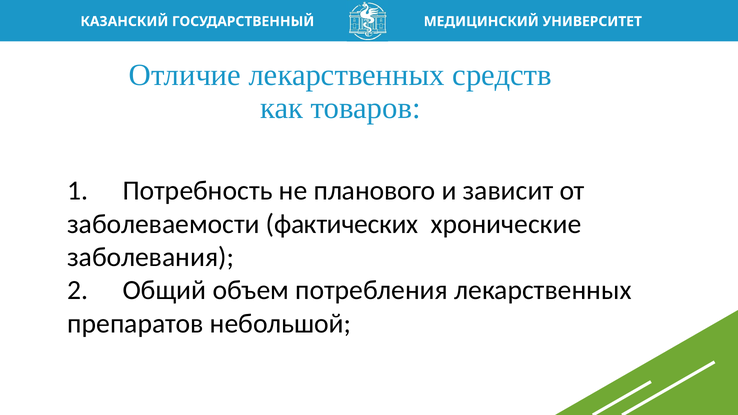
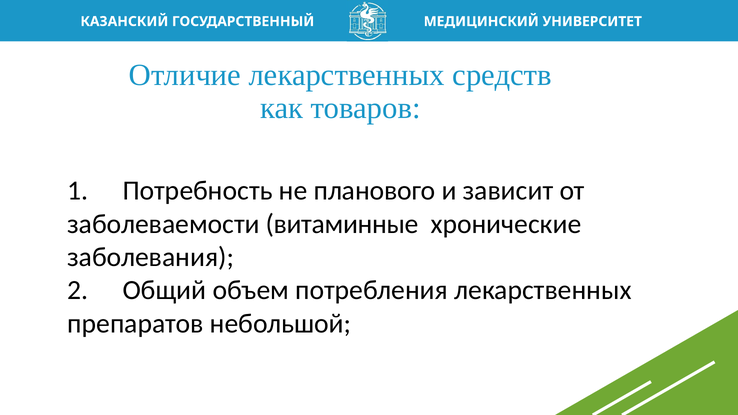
фактических: фактических -> витаминные (342, 224)
